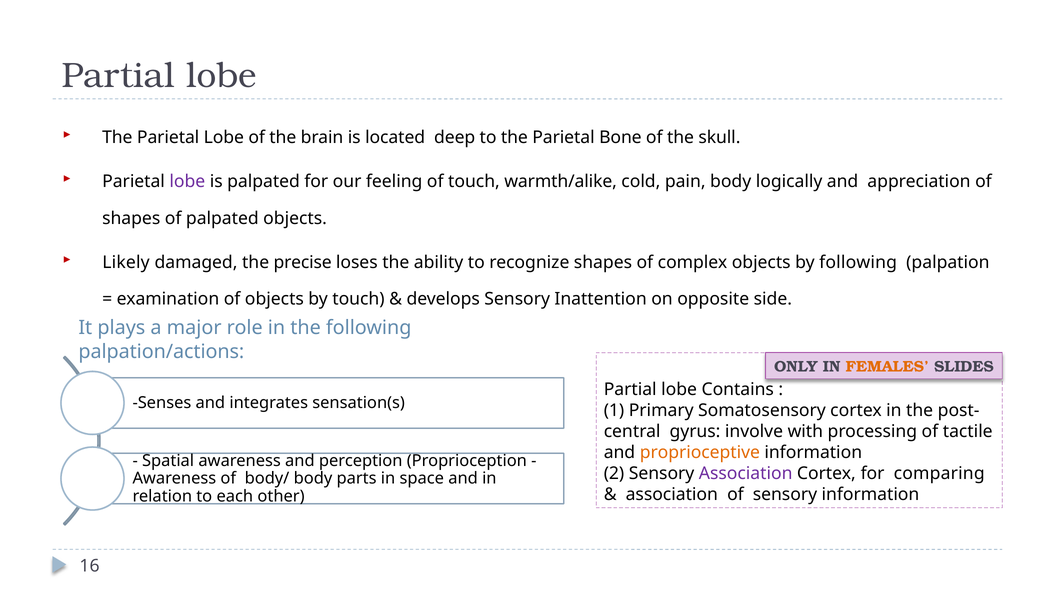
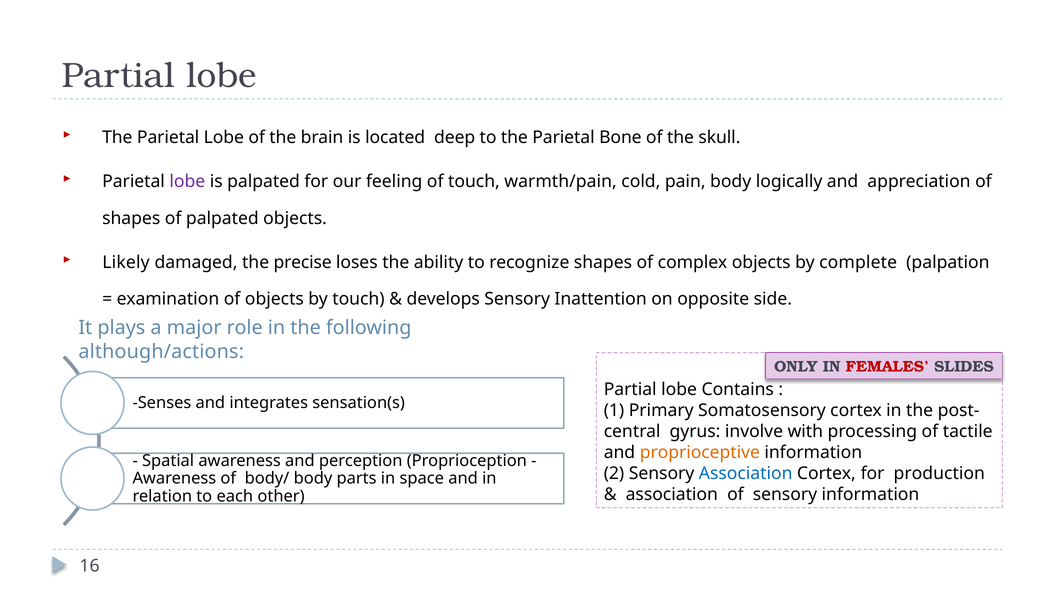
warmth/alike: warmth/alike -> warmth/pain (561, 182)
by following: following -> complete (858, 263)
palpation/actions: palpation/actions -> although/actions (161, 352)
FEMALES colour: orange -> red (887, 367)
Association colour: purple -> blue (746, 474)
comparing: comparing -> production (939, 474)
